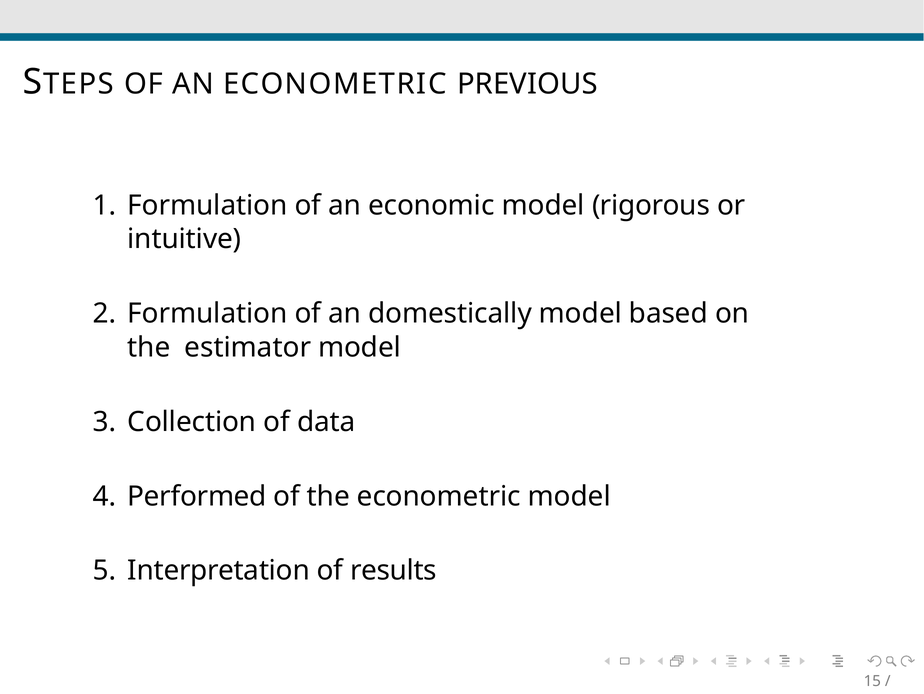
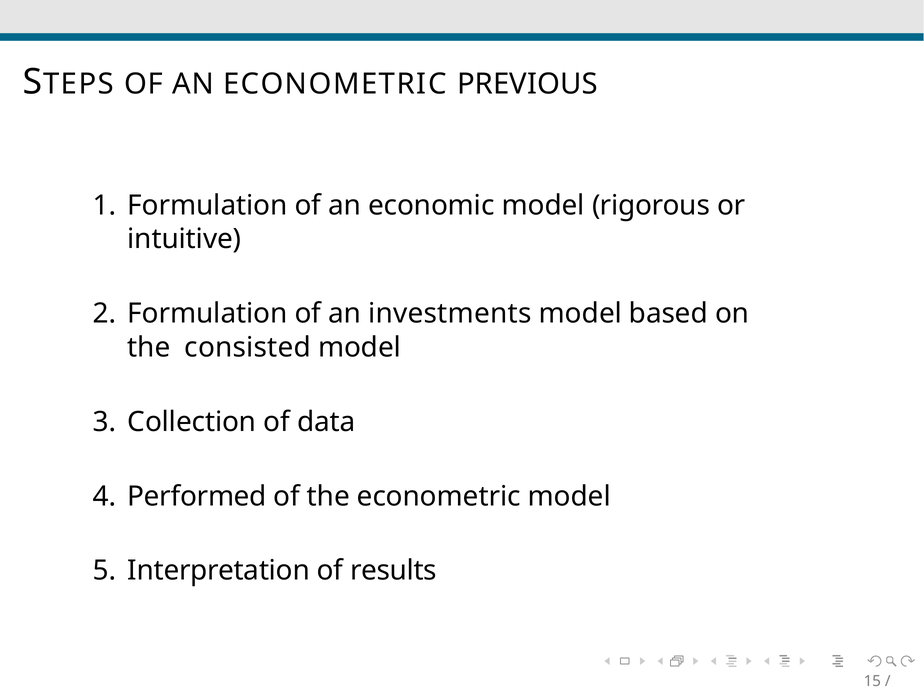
domestically: domestically -> investments (450, 313)
estimator: estimator -> consisted (248, 347)
